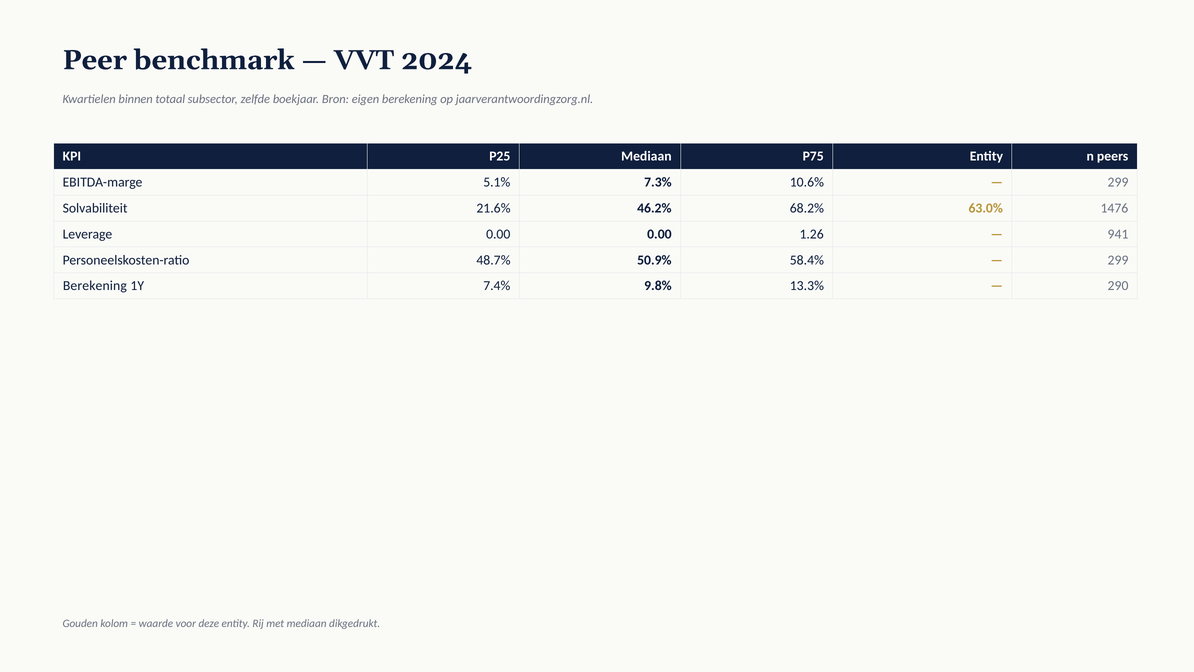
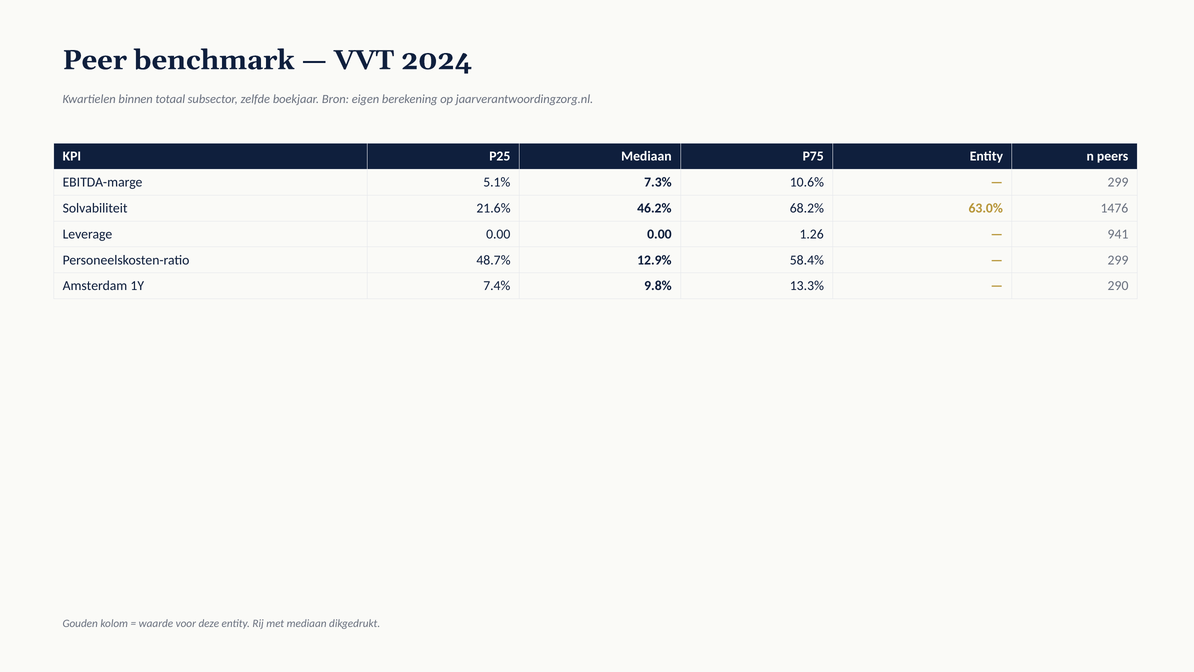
50.9%: 50.9% -> 12.9% (654, 260)
Berekening: Berekening -> Amsterdam (95, 286)
